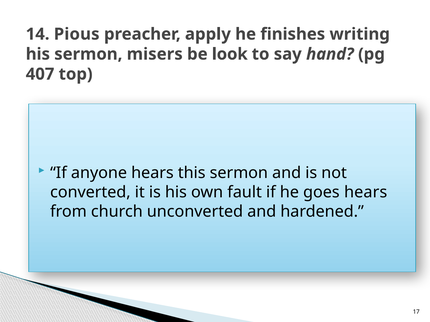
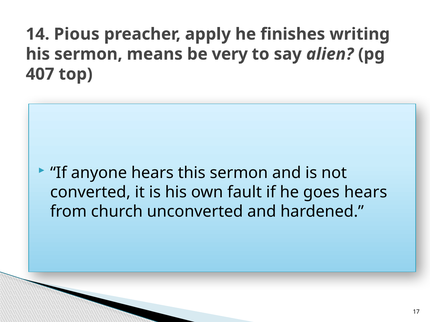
misers: misers -> means (155, 54)
look: look -> very (230, 54)
hand: hand -> alien (330, 54)
